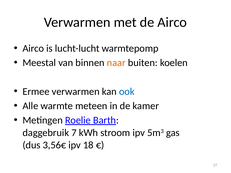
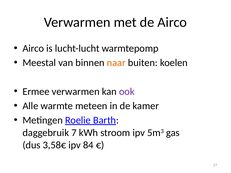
ook colour: blue -> purple (127, 92)
3,56€: 3,56€ -> 3,58€ (54, 145)
18: 18 -> 84 (88, 145)
